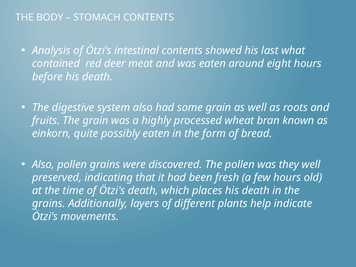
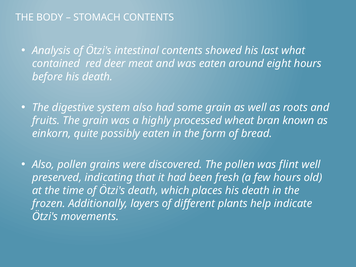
they: they -> flint (289, 164)
grains: grains -> frozen (49, 204)
